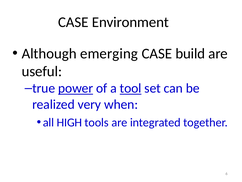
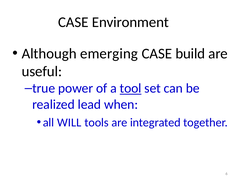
power underline: present -> none (76, 88)
very: very -> lead (89, 104)
HIGH: HIGH -> WILL (69, 122)
